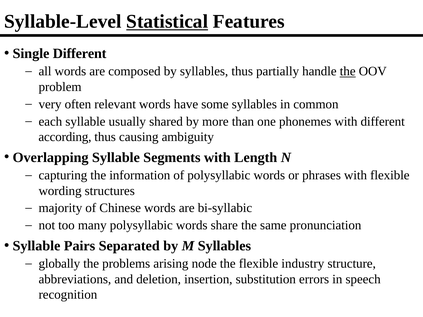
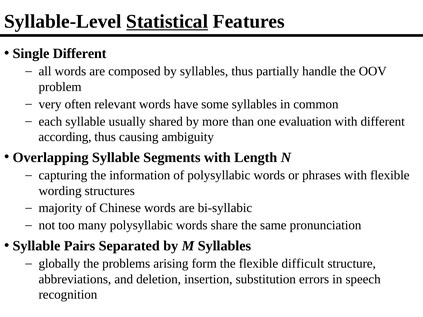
the underline: present -> none (348, 71)
phonemes: phonemes -> evaluation (305, 122)
node: node -> form (204, 264)
industry: industry -> difficult (303, 264)
